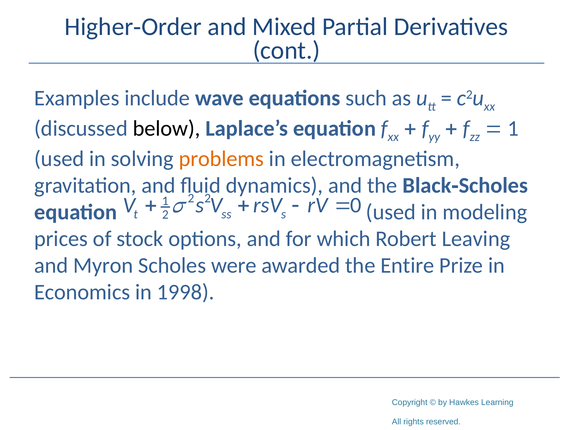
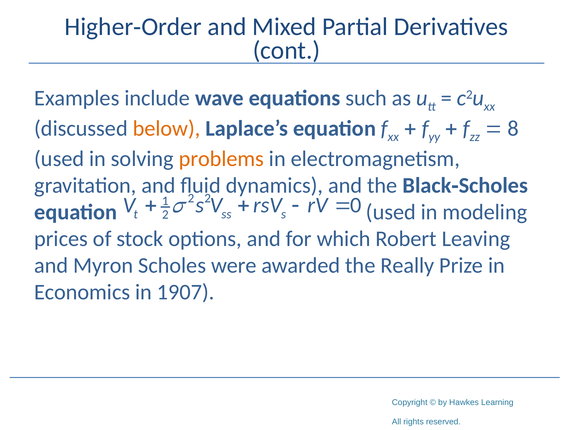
below colour: black -> orange (167, 128)
1: 1 -> 8 (513, 128)
Entire: Entire -> Really (407, 265)
1998: 1998 -> 1907 (186, 292)
